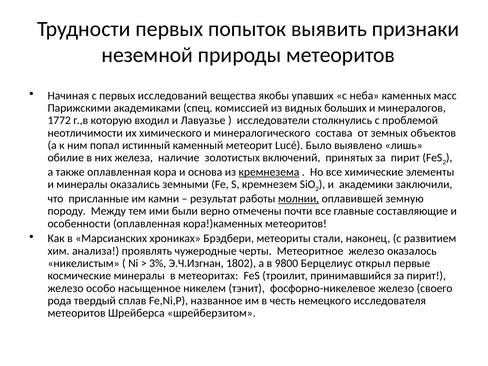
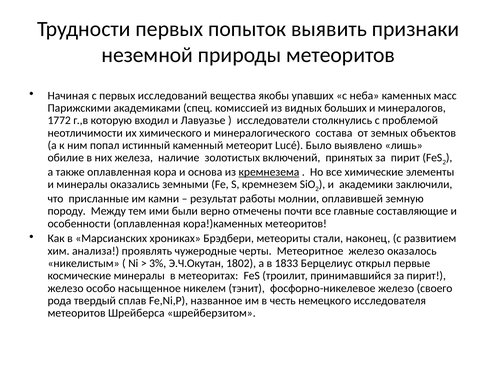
молнии underline: present -> none (299, 199)
Э.Ч.Изгнан: Э.Ч.Изгнан -> Э.Ч.Окутан (196, 263)
9800: 9800 -> 1833 (286, 263)
